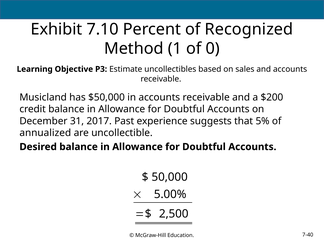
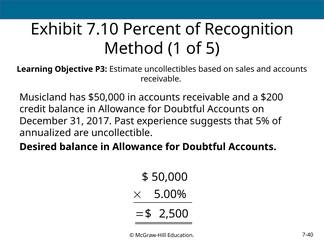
Recognized: Recognized -> Recognition (249, 29)
0: 0 -> 5 (213, 49)
